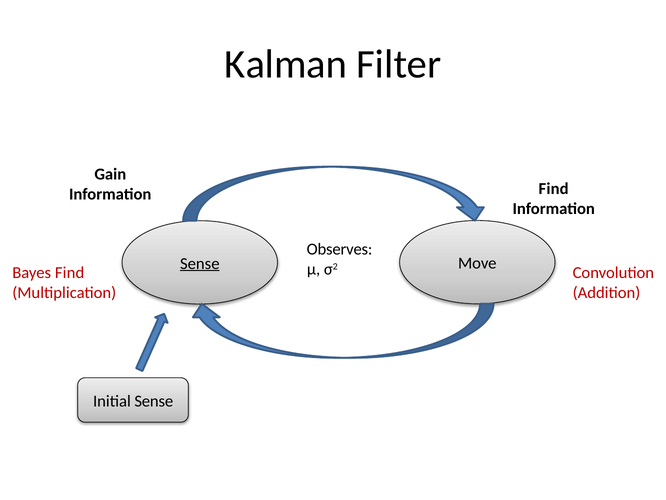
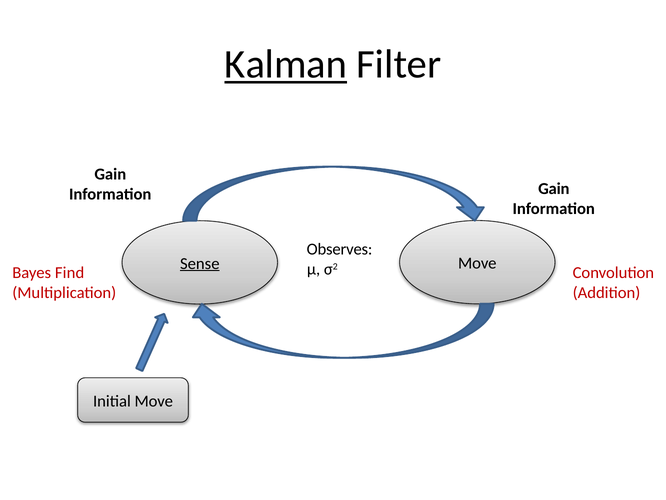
Kalman underline: none -> present (286, 64)
Information Find: Find -> Gain (554, 188)
Initial Sense: Sense -> Move (154, 401)
